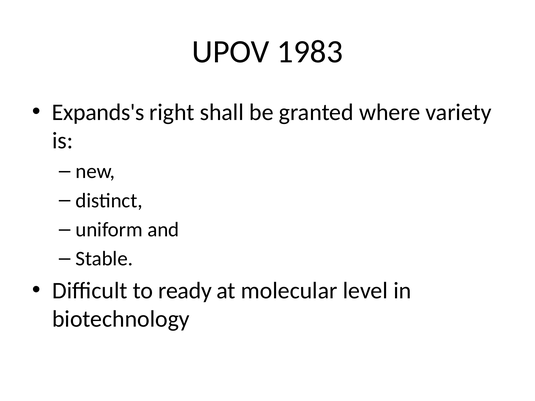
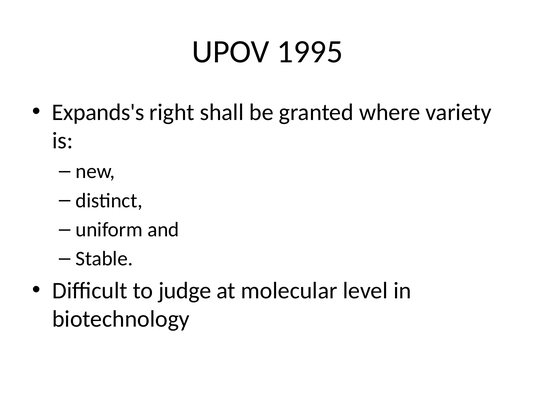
1983: 1983 -> 1995 (310, 52)
ready: ready -> judge (185, 291)
